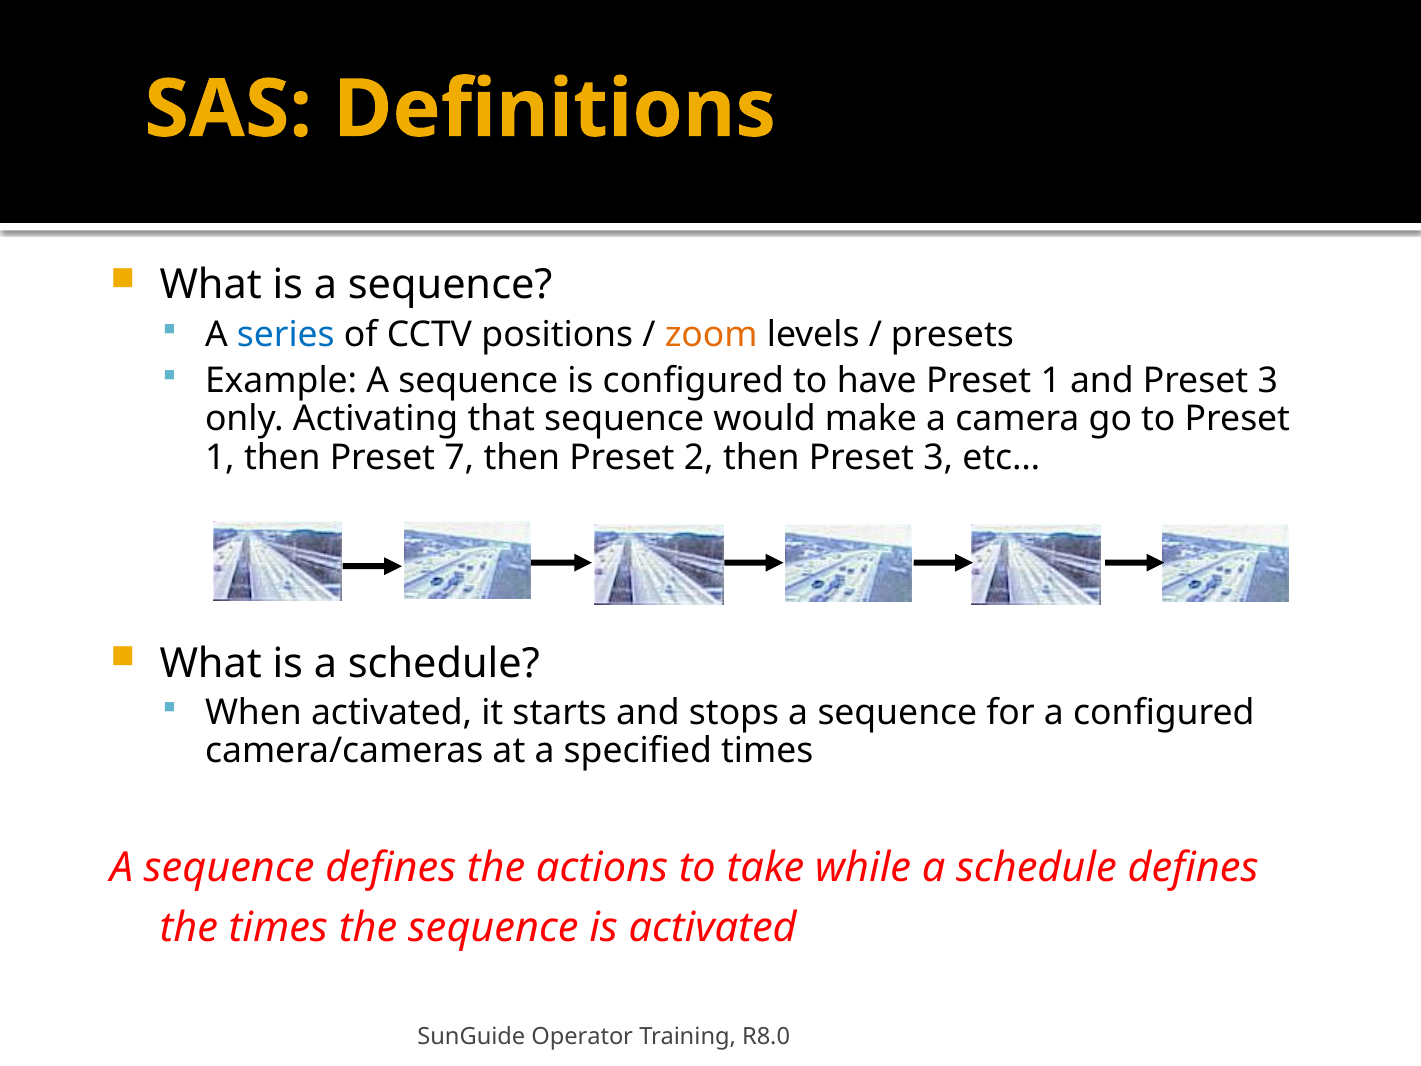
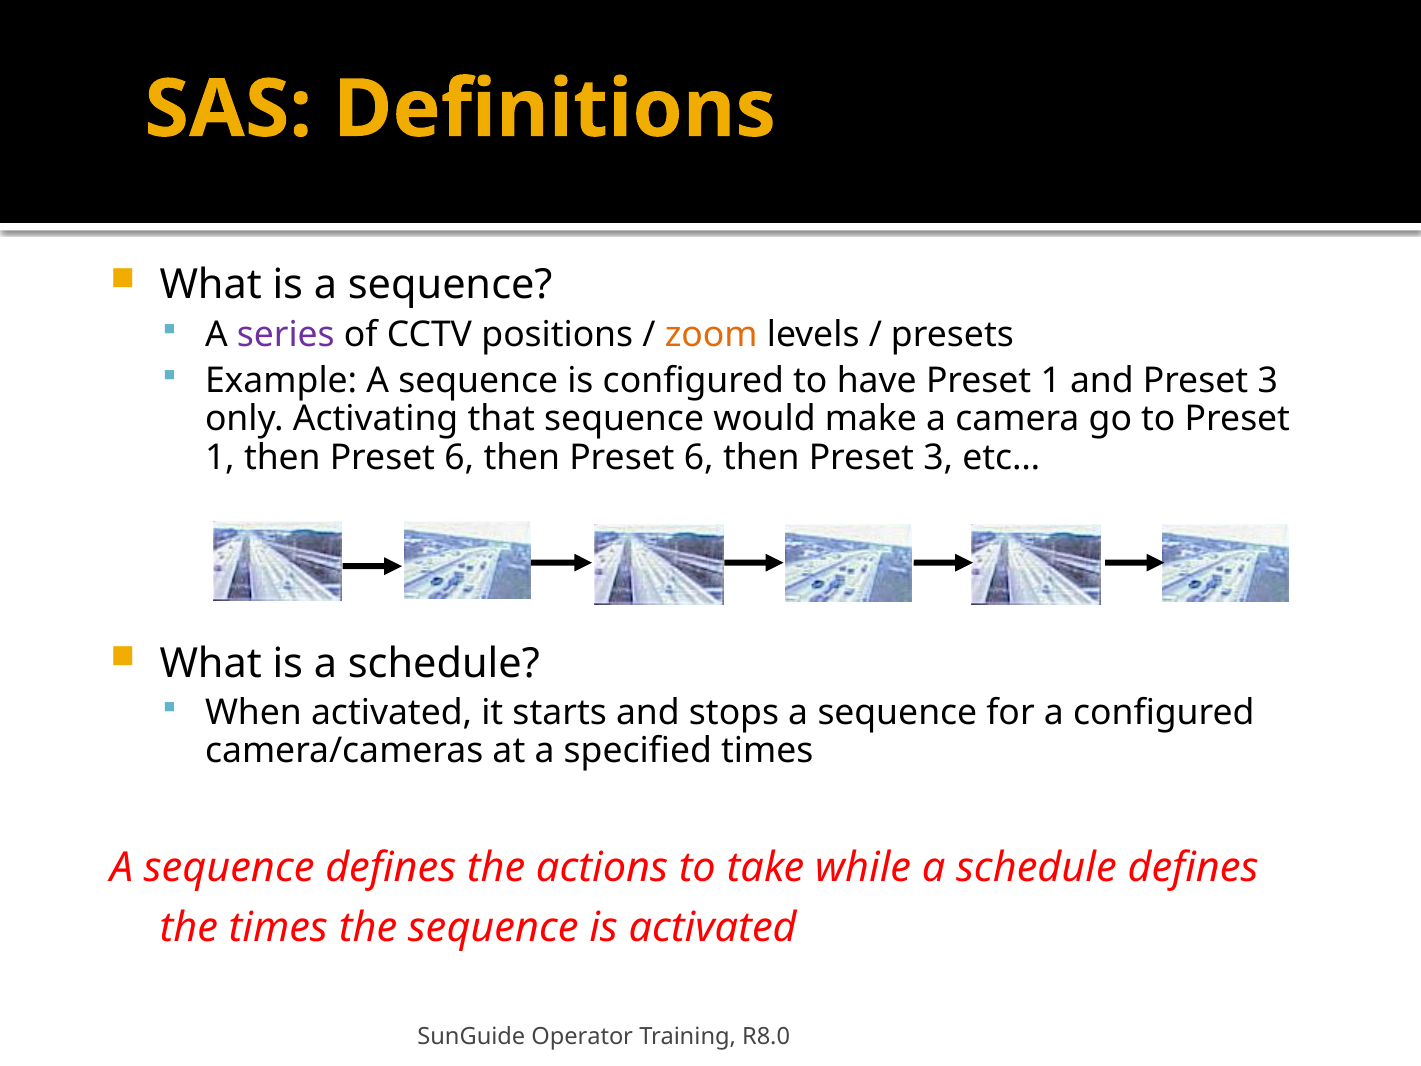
series colour: blue -> purple (286, 334)
1 then Preset 7: 7 -> 6 (459, 457)
2: 2 -> 6 (699, 457)
